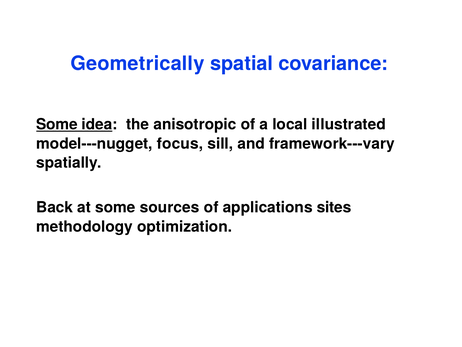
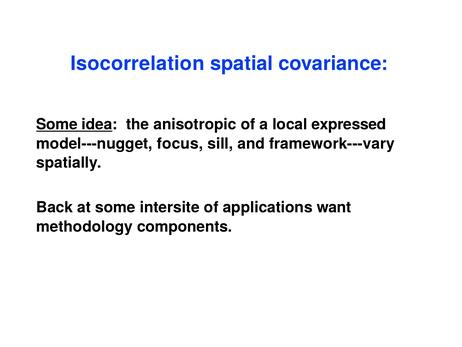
Geometrically: Geometrically -> Isocorrelation (137, 63)
illustrated: illustrated -> expressed (349, 124)
sources: sources -> intersite (170, 207)
sites: sites -> want (334, 207)
optimization: optimization -> components (185, 227)
